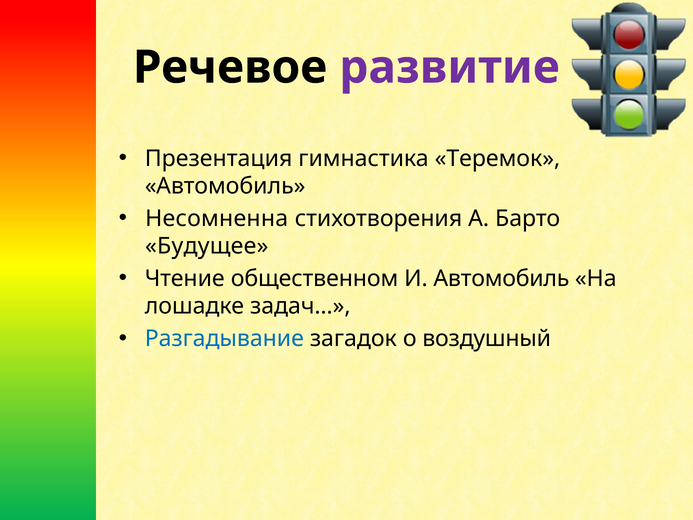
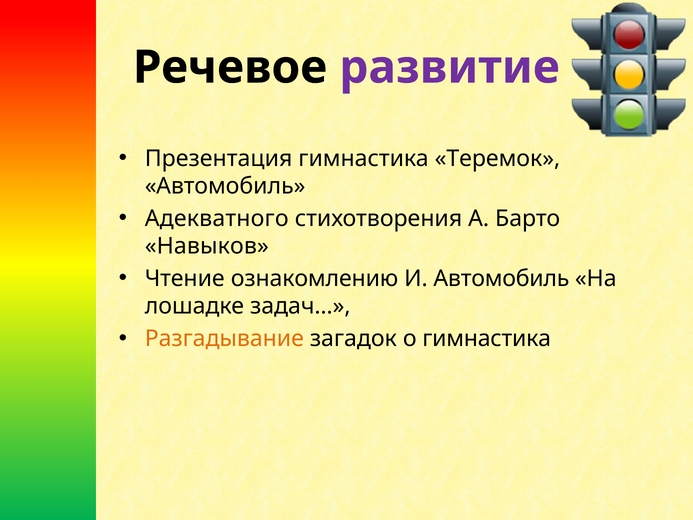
Несомненна: Несомненна -> Адекватного (217, 218)
Будущее: Будущее -> Навыков (207, 246)
общественном: общественном -> ознакомлению (315, 278)
Разгадывание colour: blue -> orange (224, 338)
о воздушный: воздушный -> гимнастика (487, 338)
